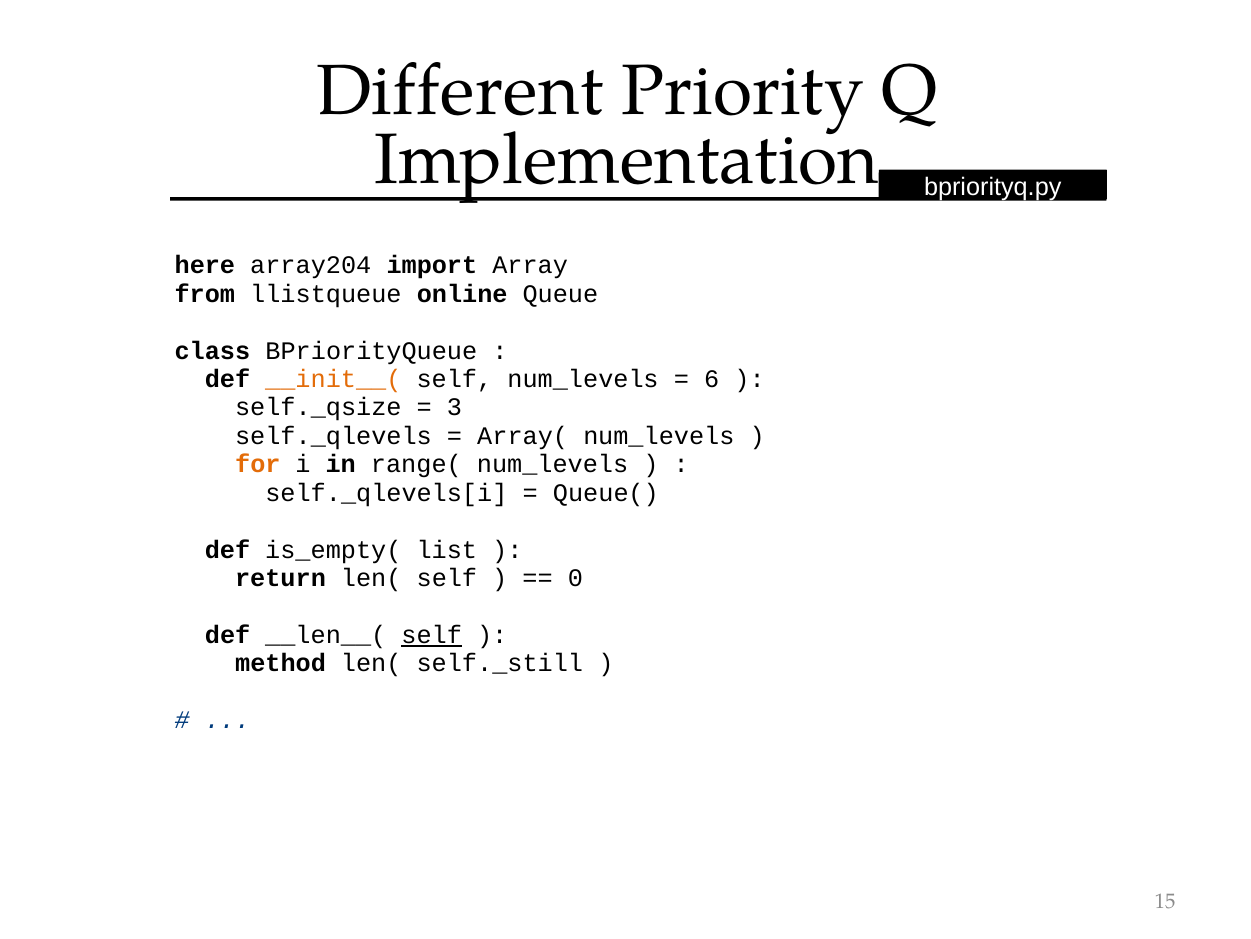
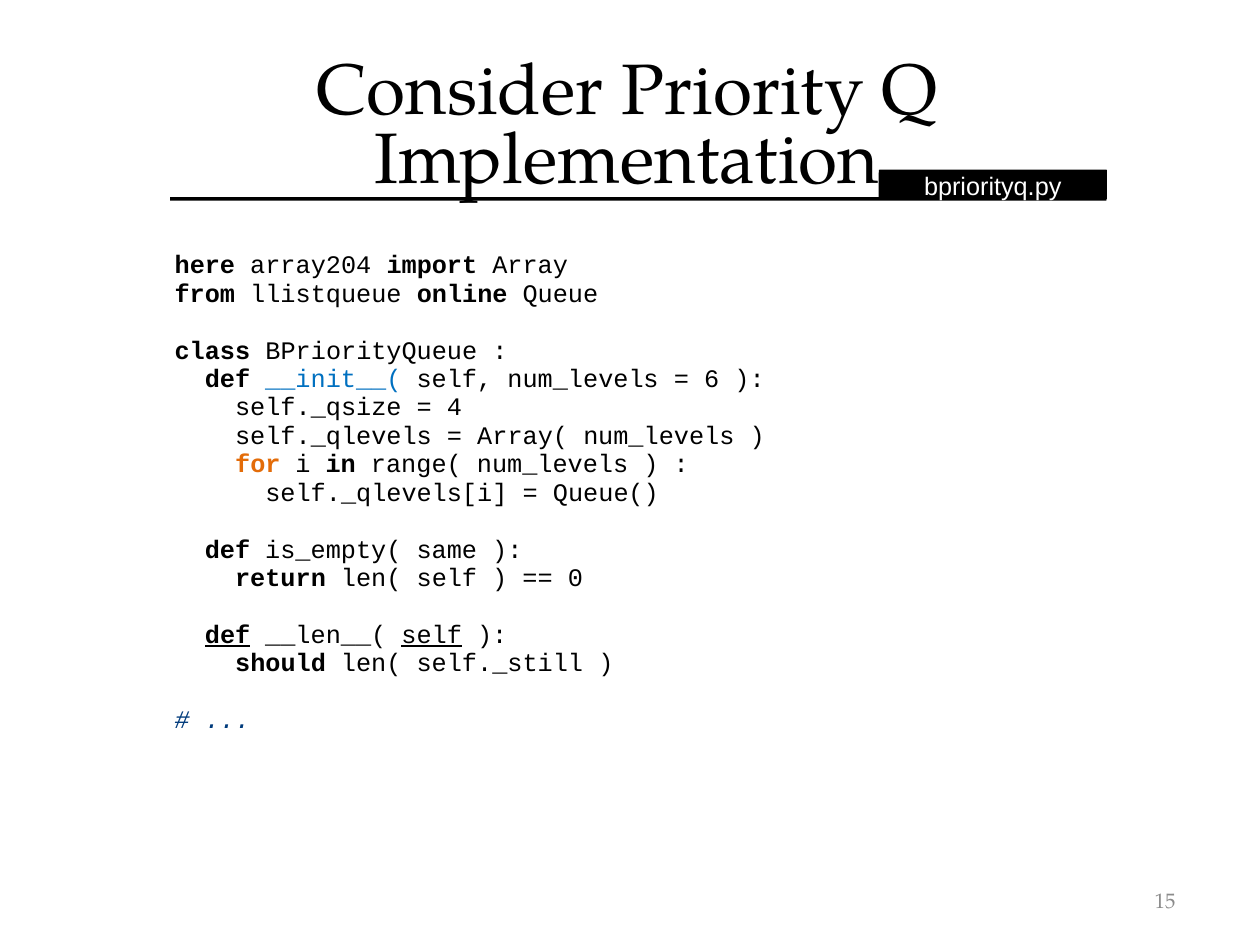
Different: Different -> Consider (460, 91)
__init__( colour: orange -> blue (333, 379)
3: 3 -> 4 (455, 407)
list: list -> same (447, 549)
def underline: none -> present (228, 635)
method: method -> should (281, 663)
